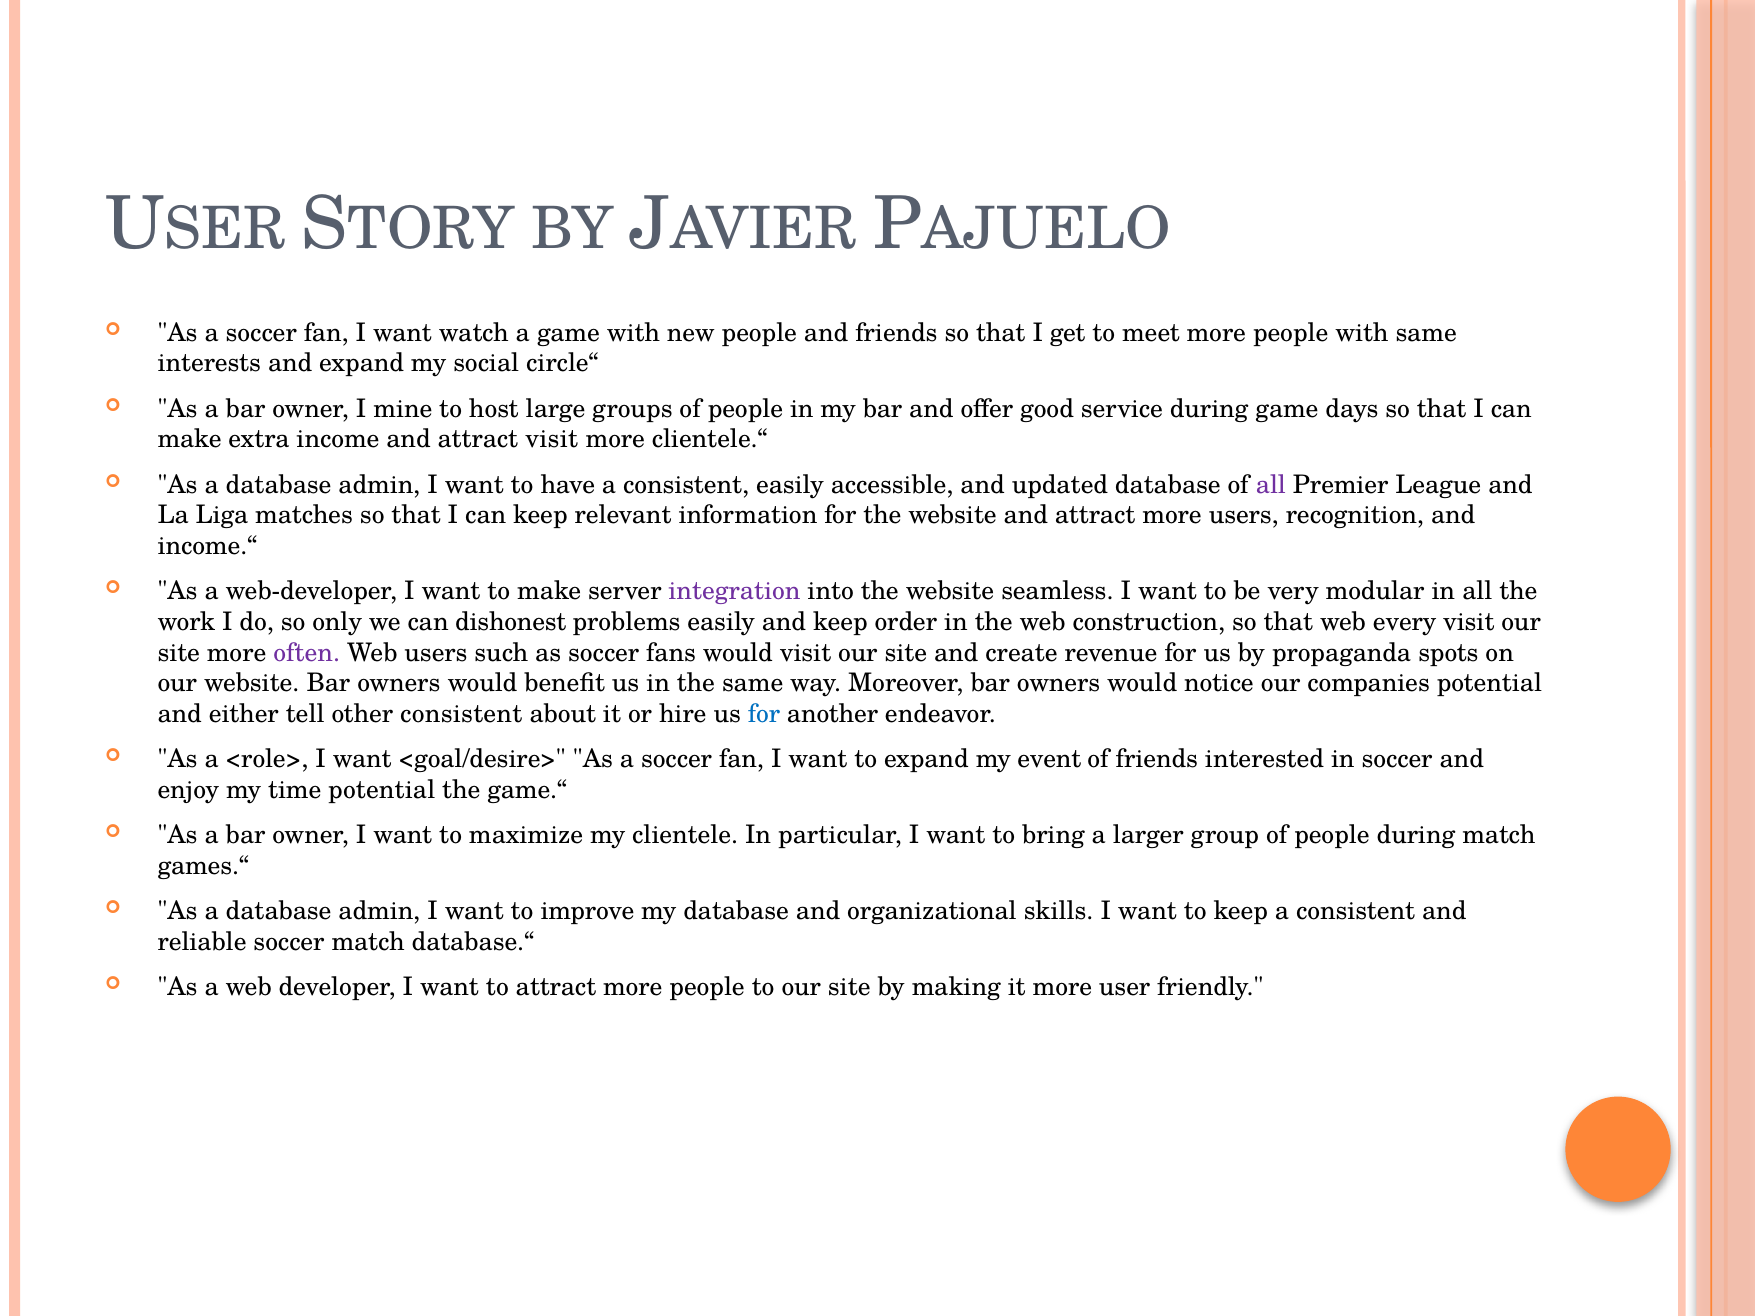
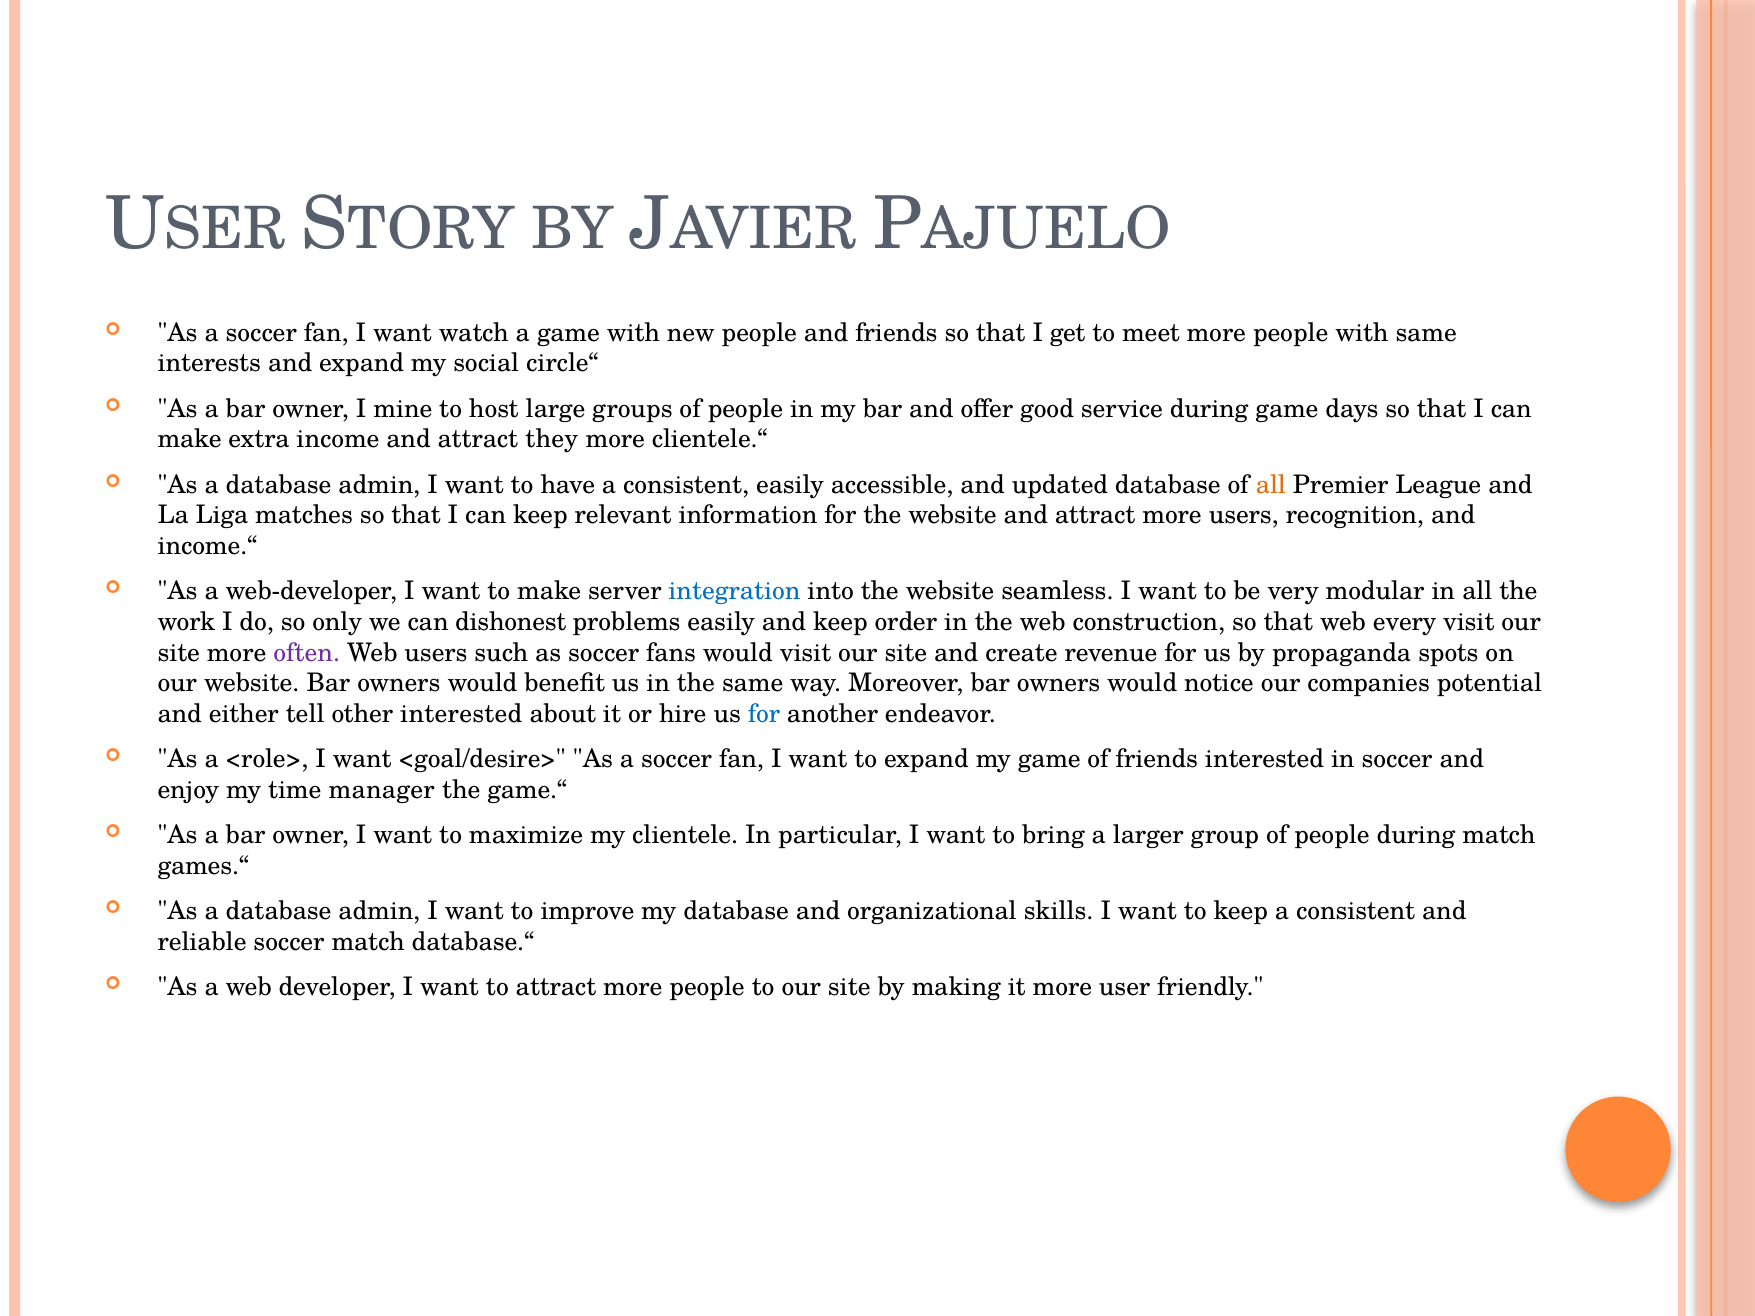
attract visit: visit -> they (552, 440)
all colour: purple -> orange (1271, 485)
integration colour: purple -> blue (734, 592)
other consistent: consistent -> interested (461, 714)
my event: event -> game (1049, 760)
time potential: potential -> manager (382, 790)
